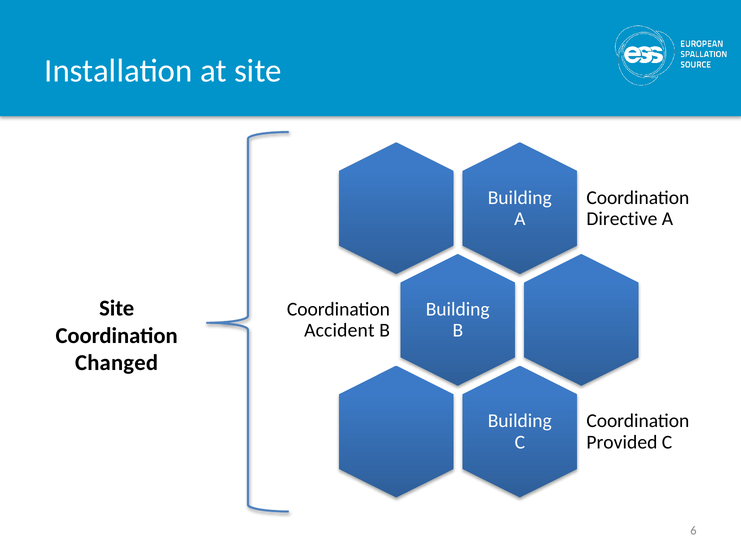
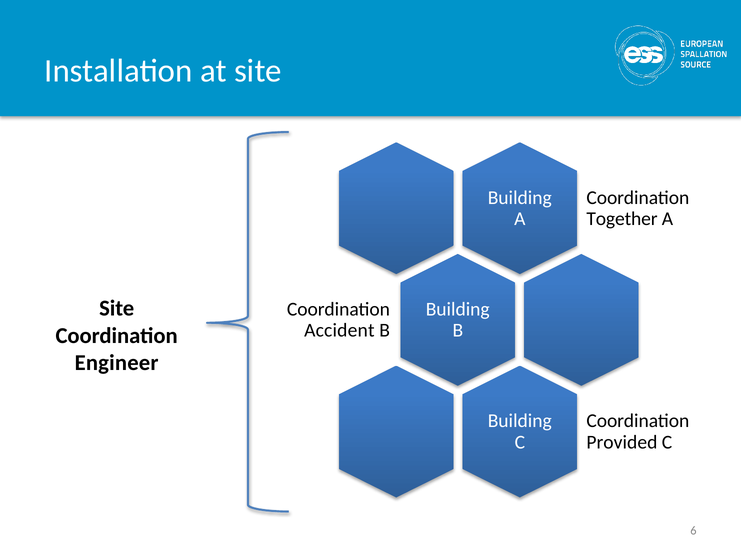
Directive: Directive -> Together (622, 219)
Changed: Changed -> Engineer (117, 363)
